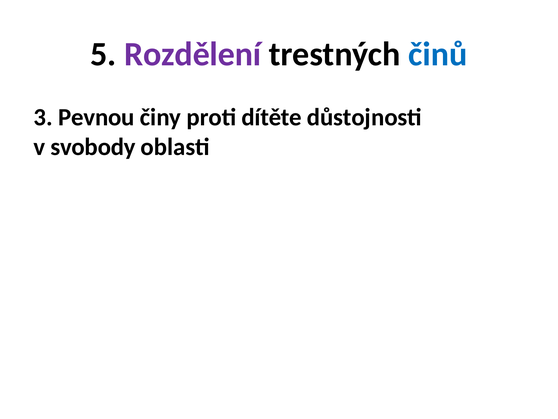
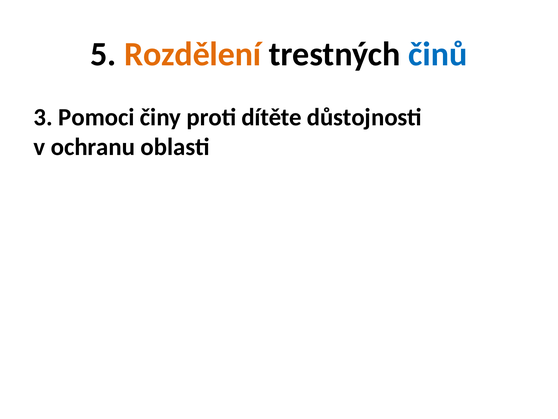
Rozdělení colour: purple -> orange (193, 54)
Pevnou: Pevnou -> Pomoci (96, 117)
svobody: svobody -> ochranu (93, 147)
